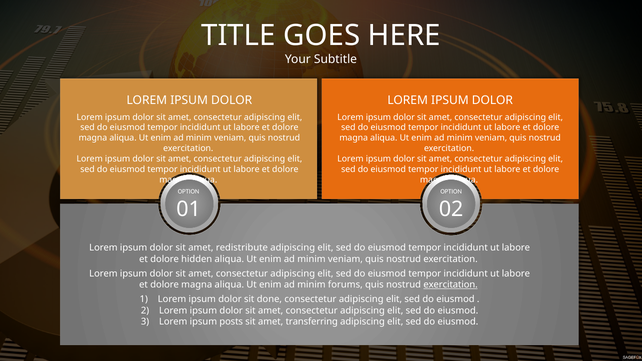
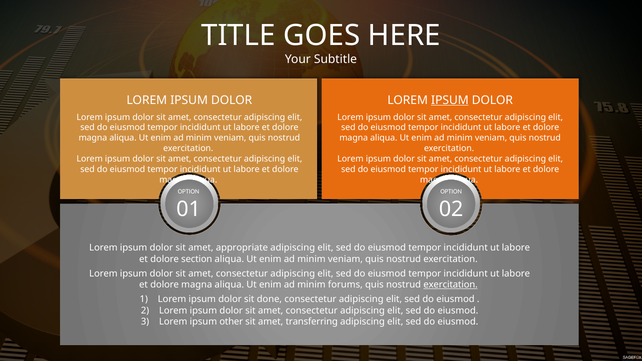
IPSUM underline: none -> present (450, 100)
redistribute: redistribute -> appropriate (242, 248)
hidden: hidden -> section (197, 259)
posts: posts -> other (231, 322)
